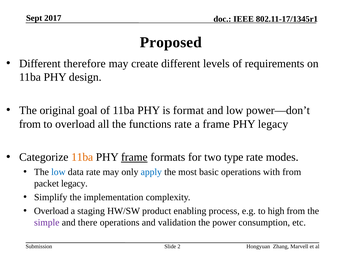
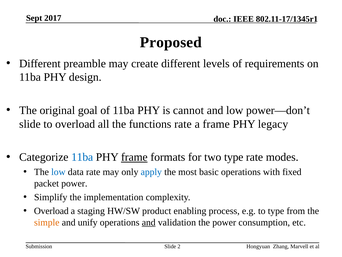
therefore: therefore -> preamble (85, 63)
format: format -> cannot (188, 110)
from: from -> slide (30, 124)
11ba colour: orange -> blue (82, 157)
with from: from -> fixed (292, 172)
packet legacy: legacy -> power (74, 183)
to high: high -> type (276, 211)
simple colour: purple -> orange (47, 222)
there: there -> unify (88, 222)
and underline: none -> present (149, 222)
